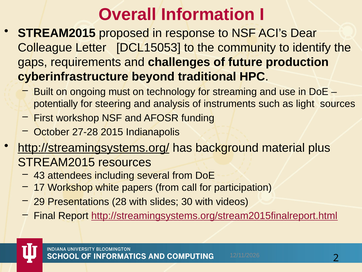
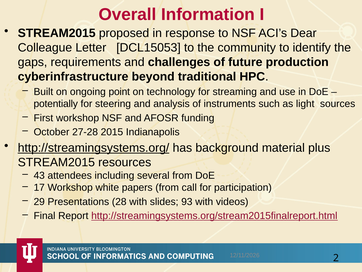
must: must -> point (119, 92)
30: 30 -> 93 (187, 201)
